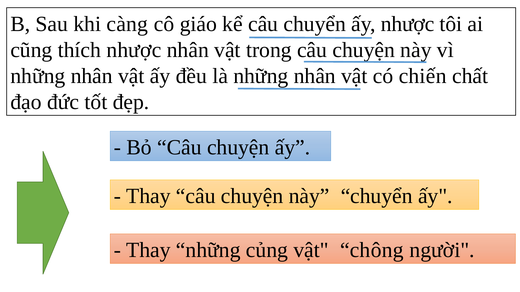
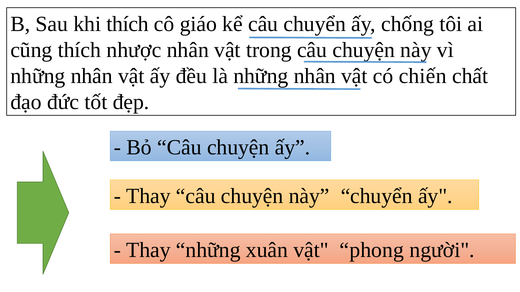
khi càng: càng -> thích (128, 24)
ấy nhược: nhược -> chống (408, 24)
củng: củng -> xuân (267, 250)
chông: chông -> phong (372, 250)
